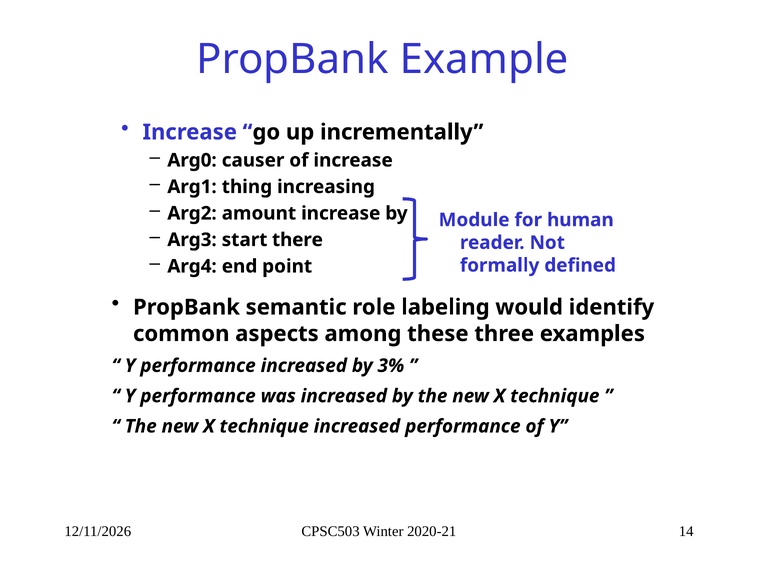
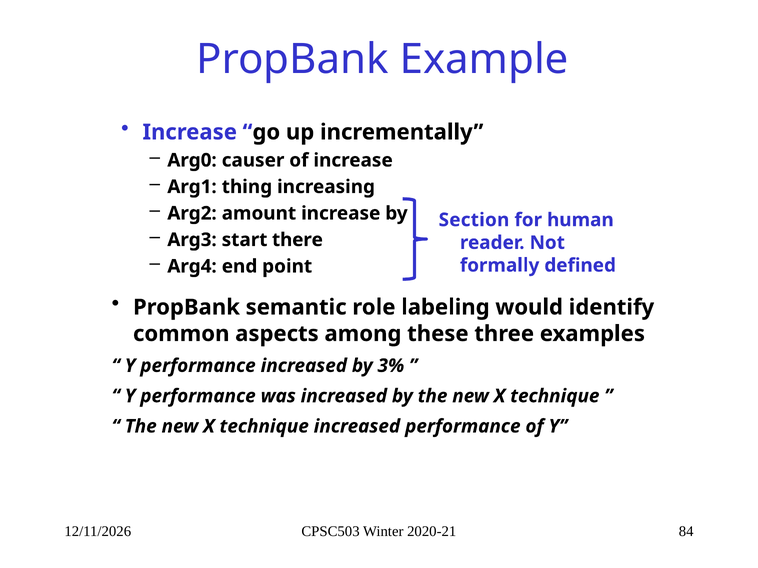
Module: Module -> Section (474, 220)
14: 14 -> 84 (686, 532)
